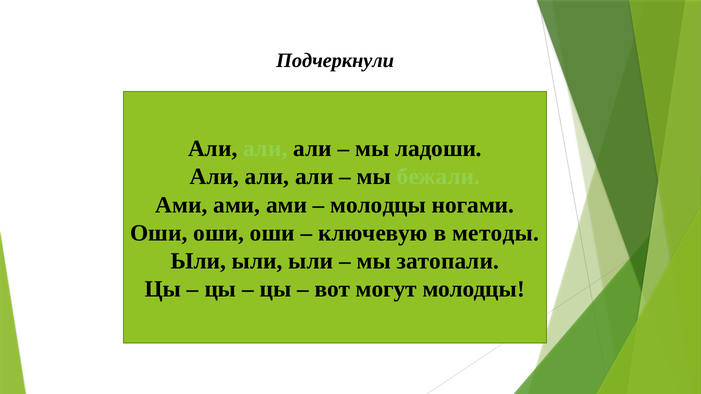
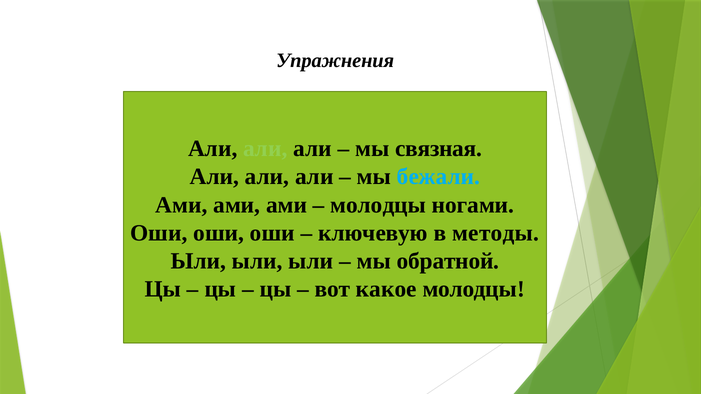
Подчеркнули: Подчеркнули -> Упражнения (335, 61)
ладоши: ладоши -> связная (439, 149)
бежали colour: light green -> light blue (438, 177)
затопали: затопали -> обратной (448, 261)
могут: могут -> какое (386, 289)
